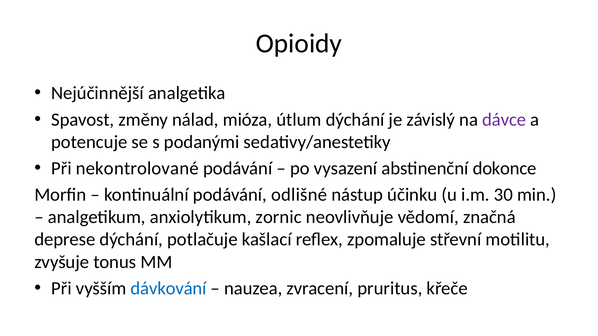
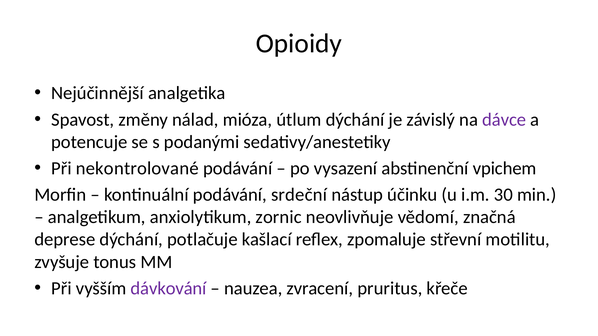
dokonce: dokonce -> vpichem (505, 169)
odlišné: odlišné -> srdeční (299, 195)
dávkování colour: blue -> purple (169, 289)
